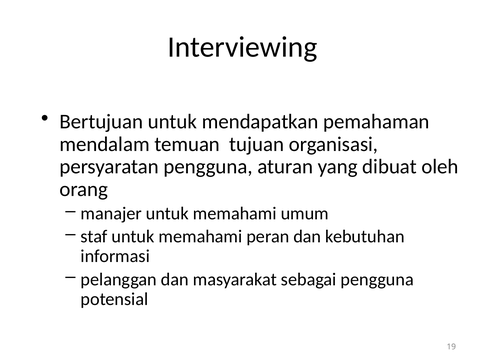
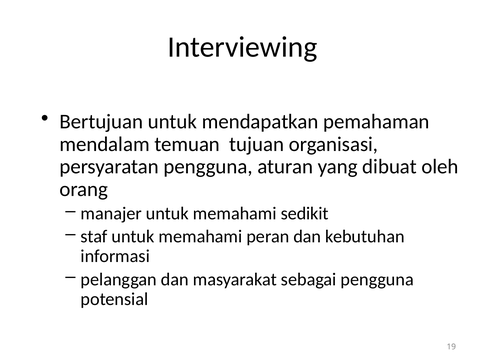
umum: umum -> sedikit (305, 213)
